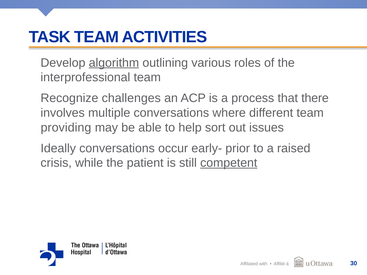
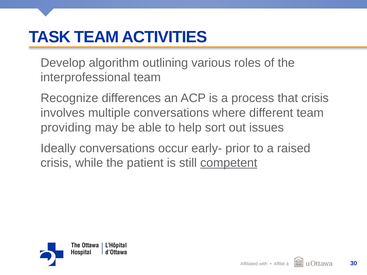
algorithm underline: present -> none (114, 63)
challenges: challenges -> differences (131, 98)
that there: there -> crisis (315, 98)
